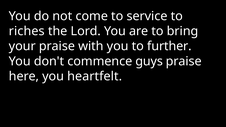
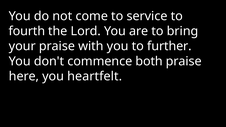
riches: riches -> fourth (27, 31)
guys: guys -> both (149, 61)
